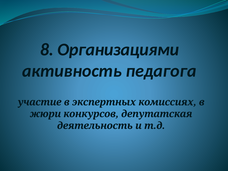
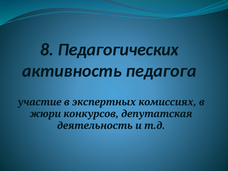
Организациями: Организациями -> Педагогических (118, 50)
